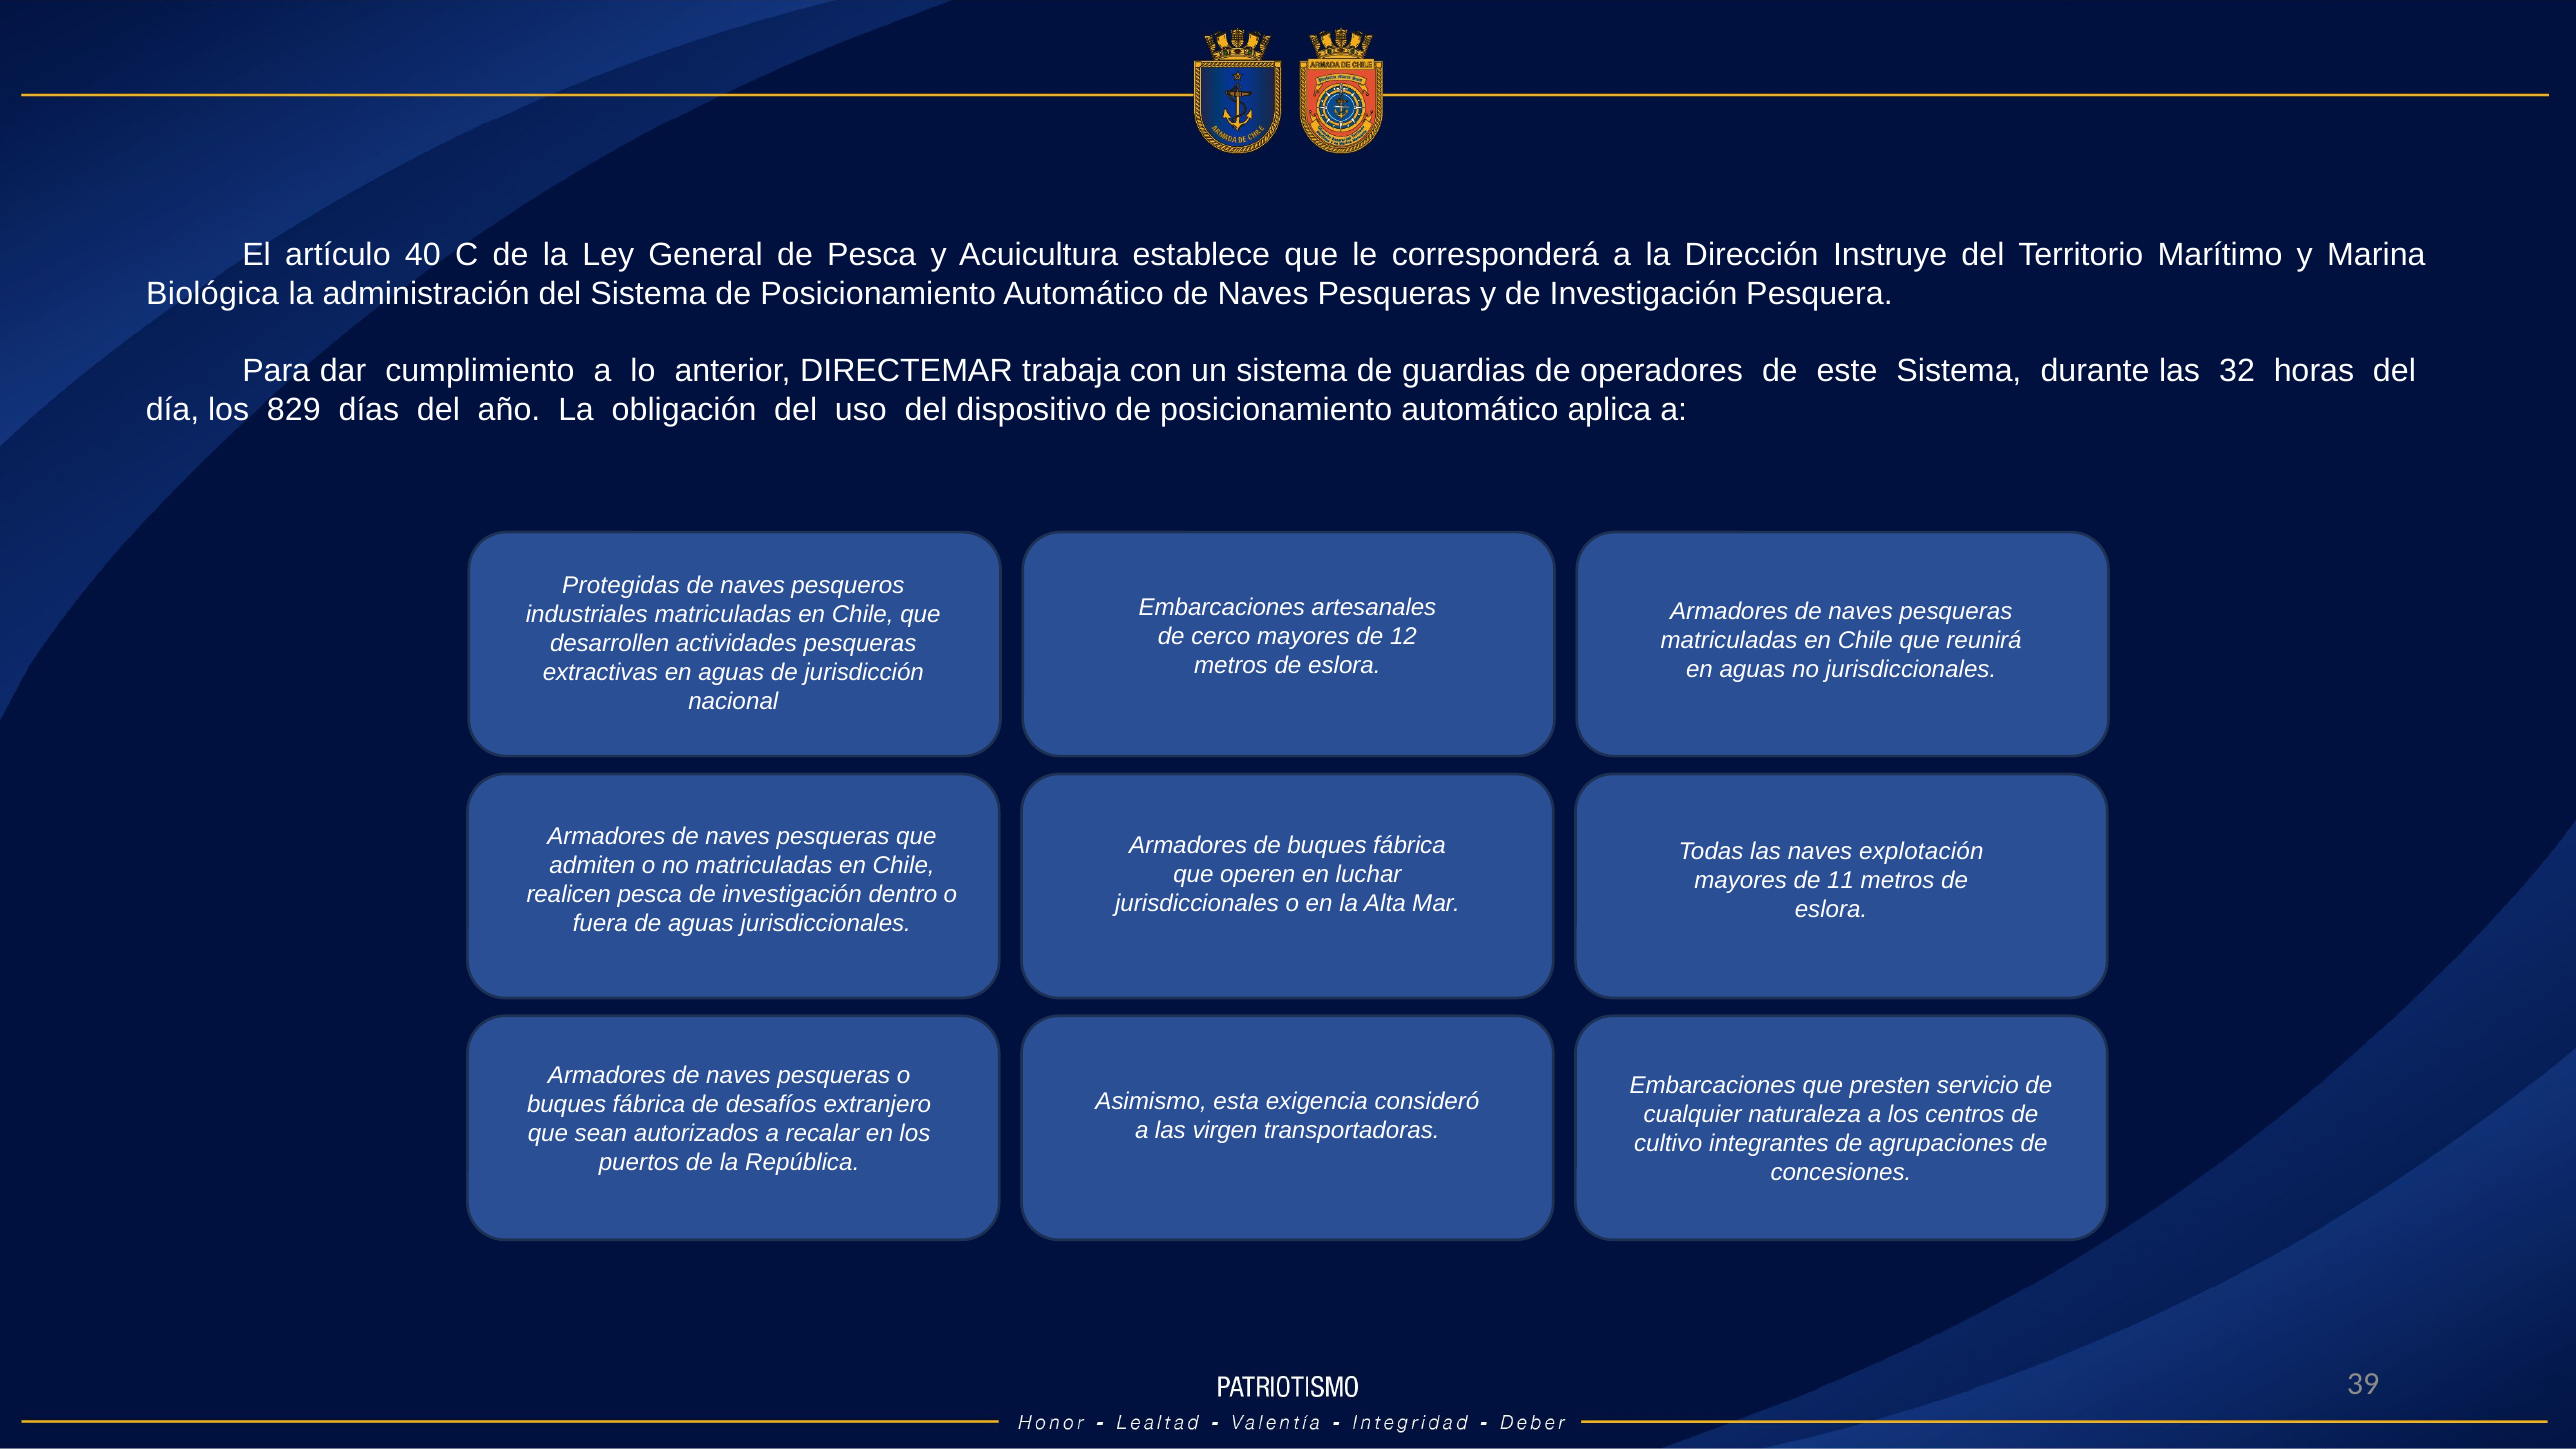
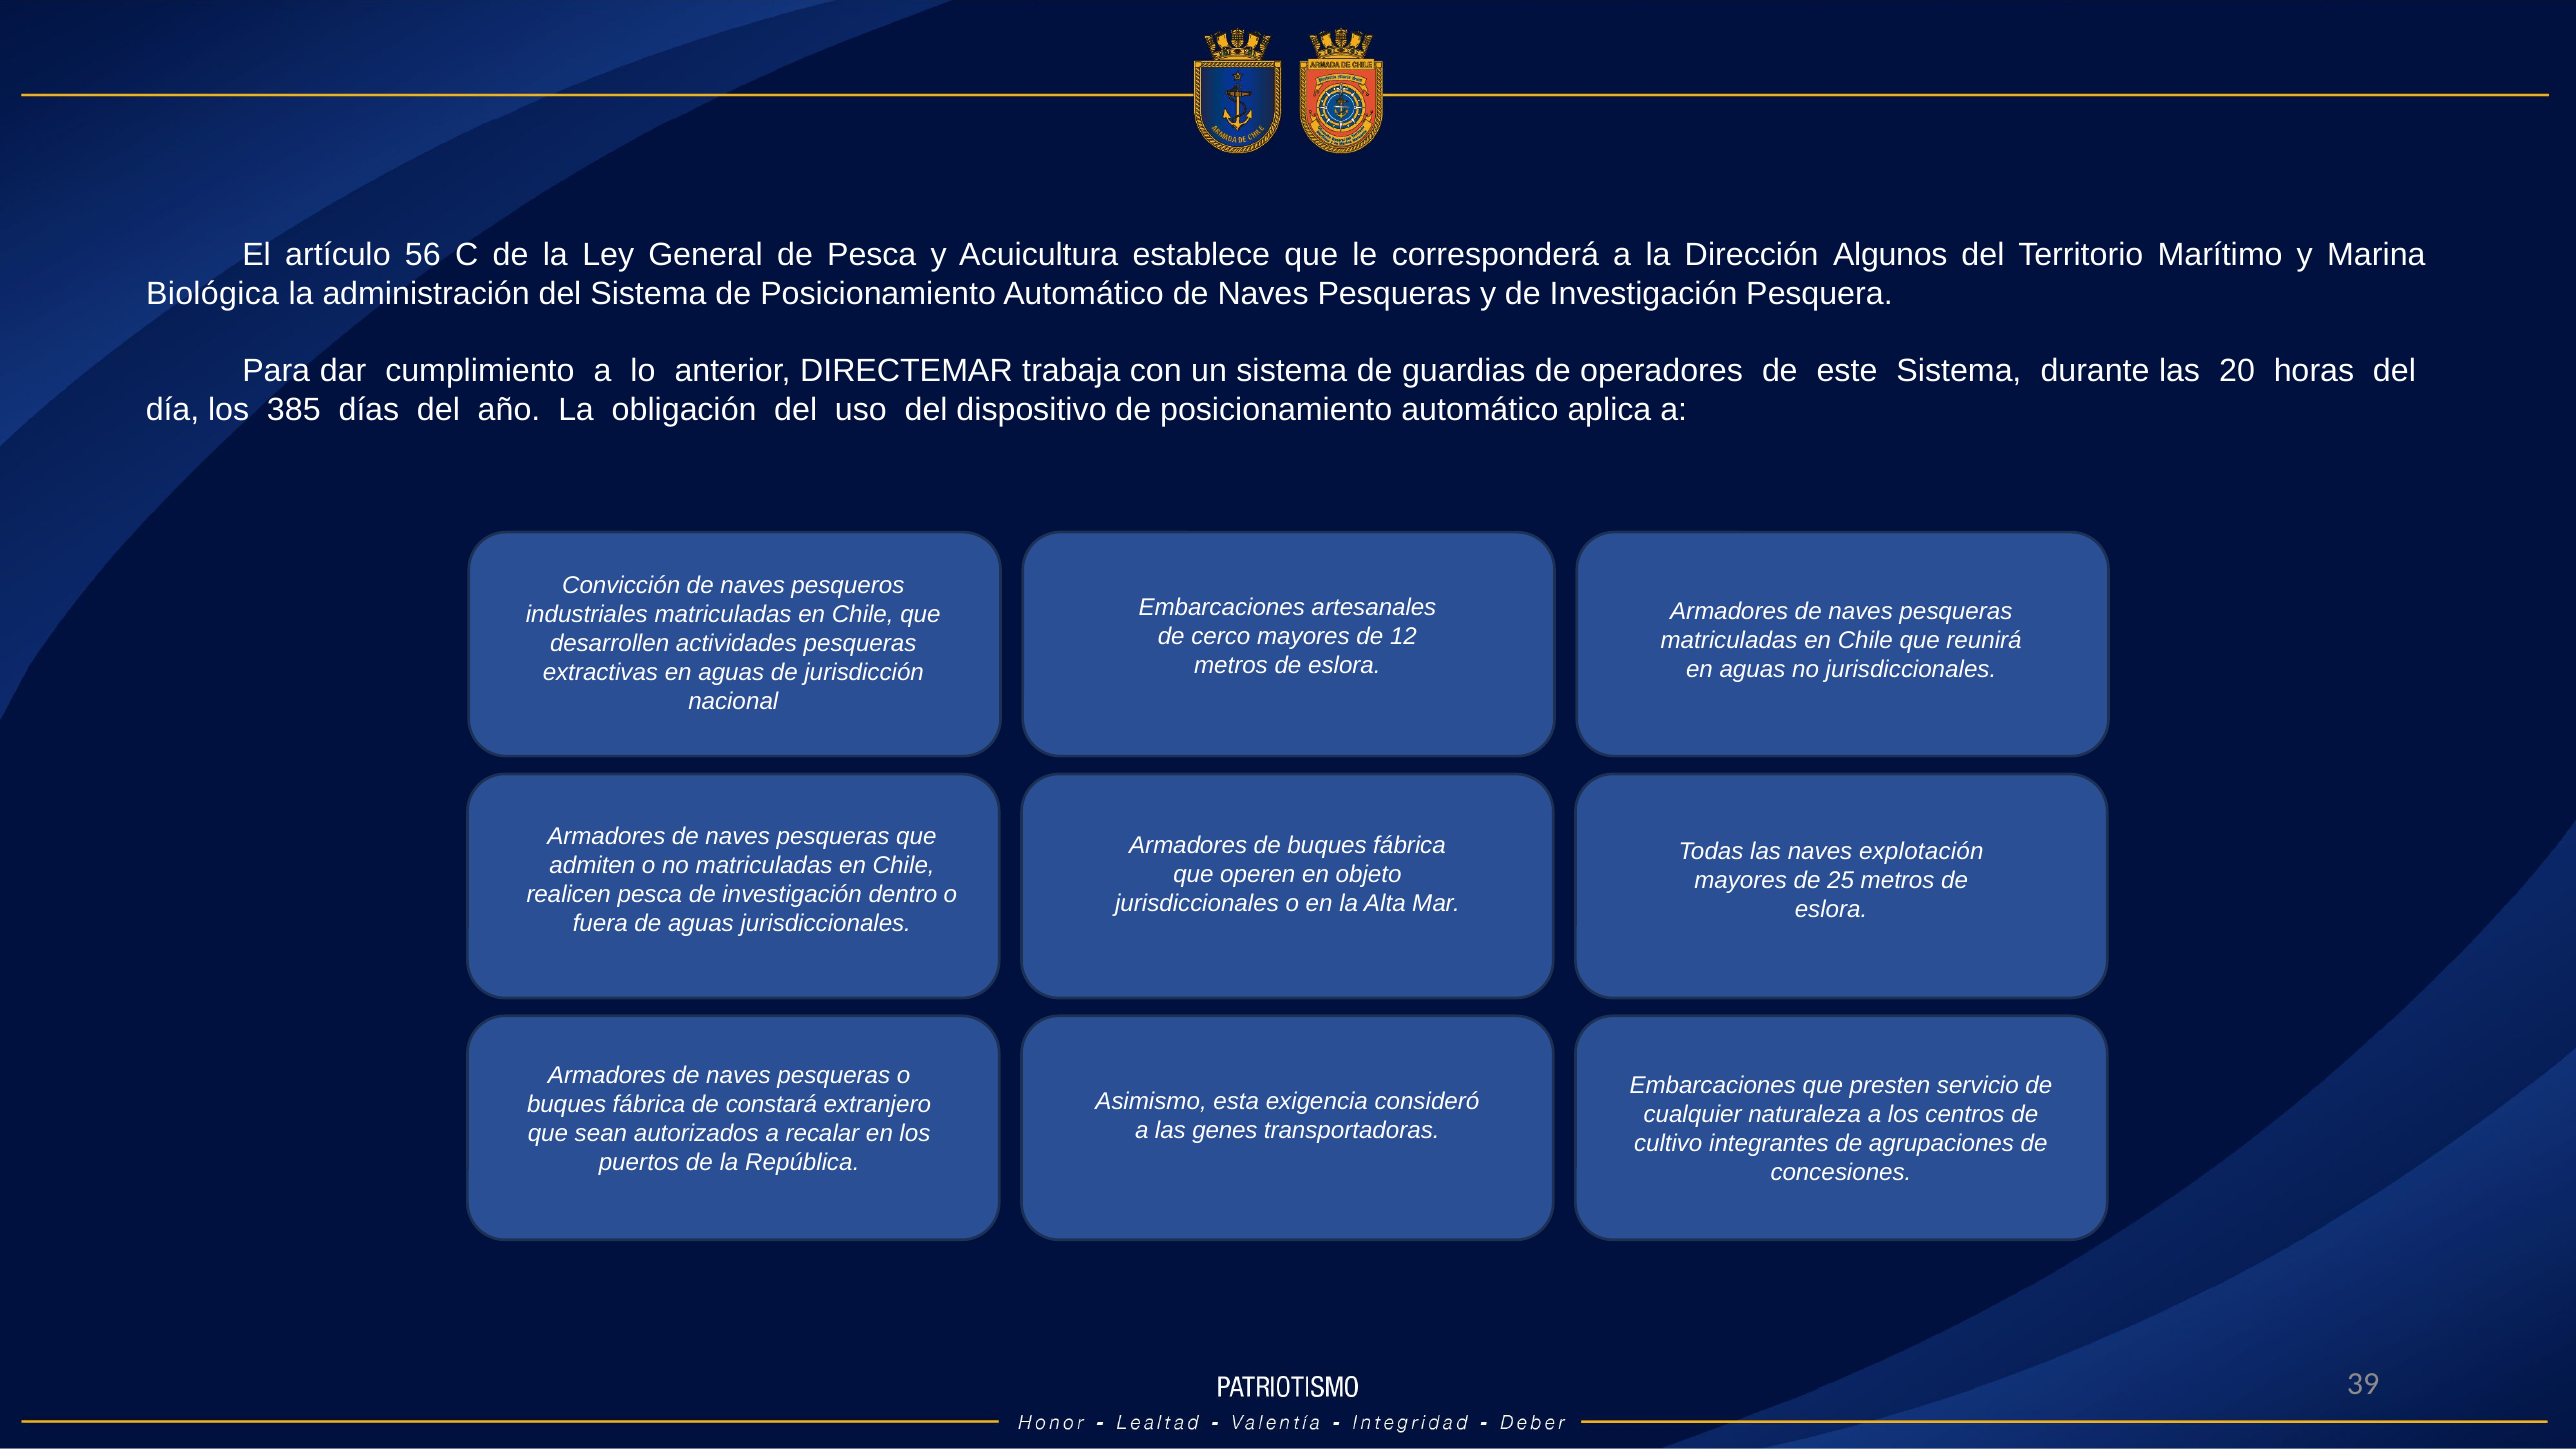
40: 40 -> 56 (423, 255)
Instruye: Instruye -> Algunos (1890, 255)
32: 32 -> 20 (2237, 371)
829: 829 -> 385 (294, 409)
Protegidas: Protegidas -> Convicción (621, 586)
luchar: luchar -> objeto (1369, 874)
11: 11 -> 25 (1841, 880)
desafíos: desafíos -> constará (771, 1105)
virgen: virgen -> genes (1225, 1130)
